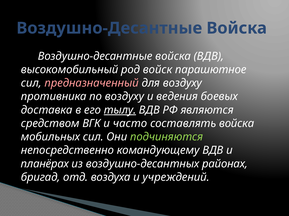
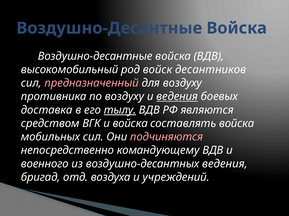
парашютное: парашютное -> десантников (211, 70)
ведения underline: none -> present (177, 97)
и часто: часто -> войска (130, 124)
подчиняются colour: light green -> pink (167, 137)
планёрах: планёрах -> военного (45, 164)
воздушно-десантных районах: районах -> ведения (225, 164)
